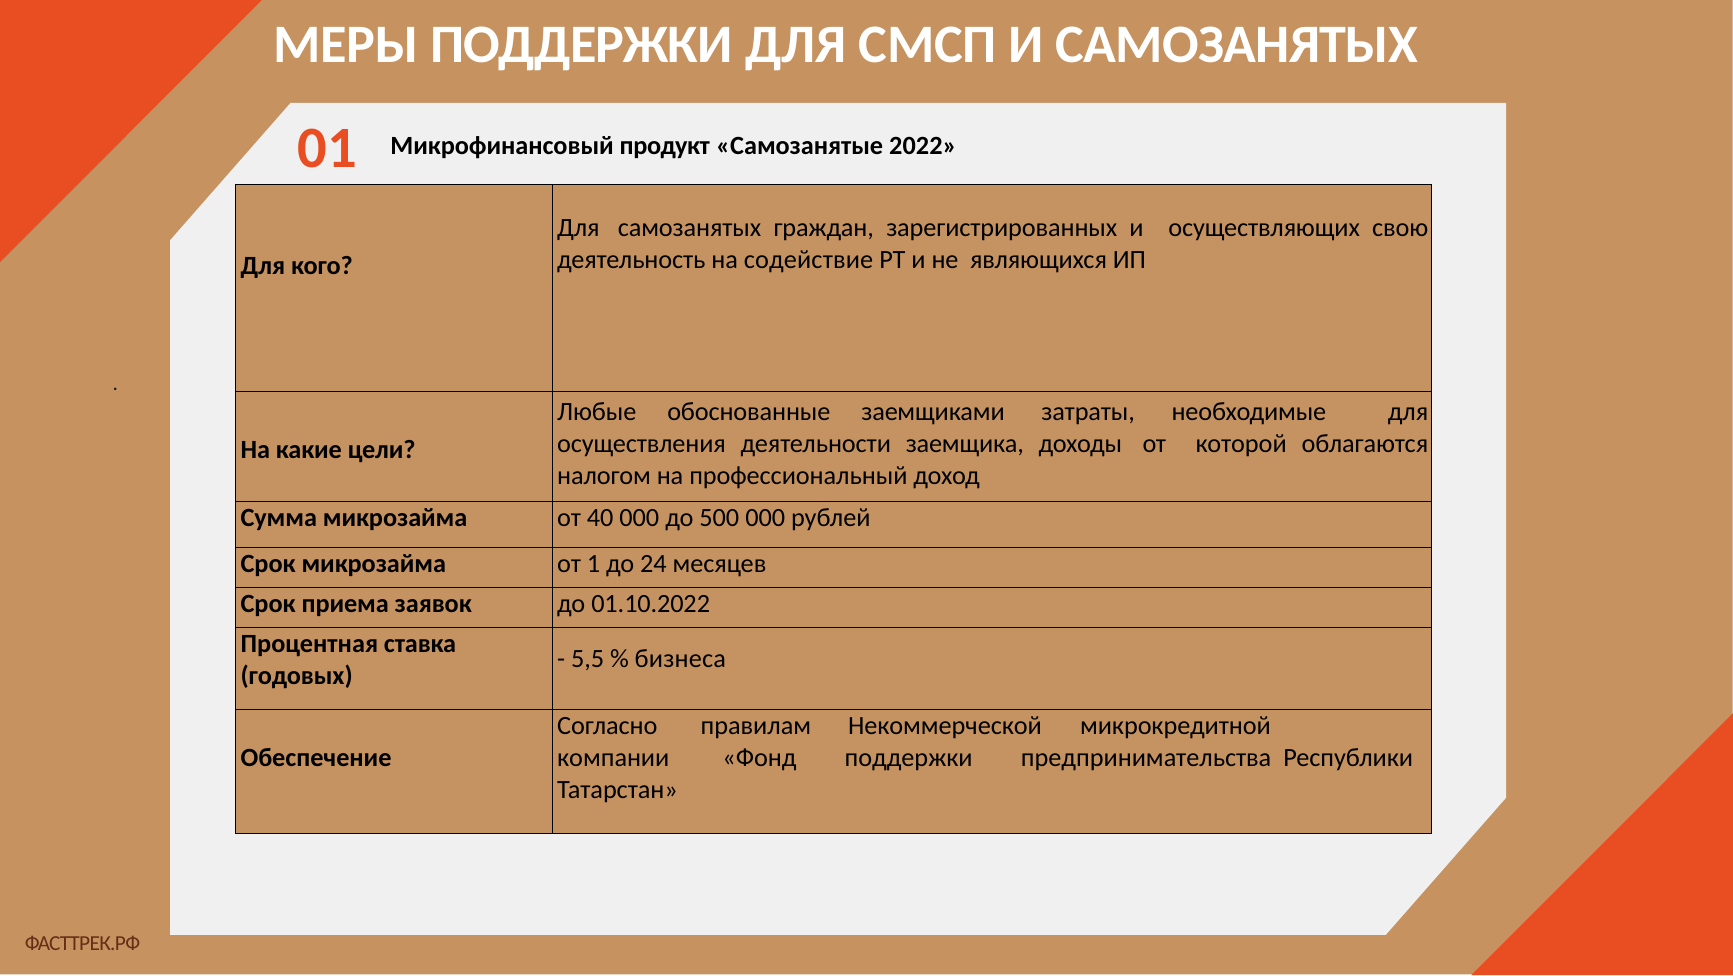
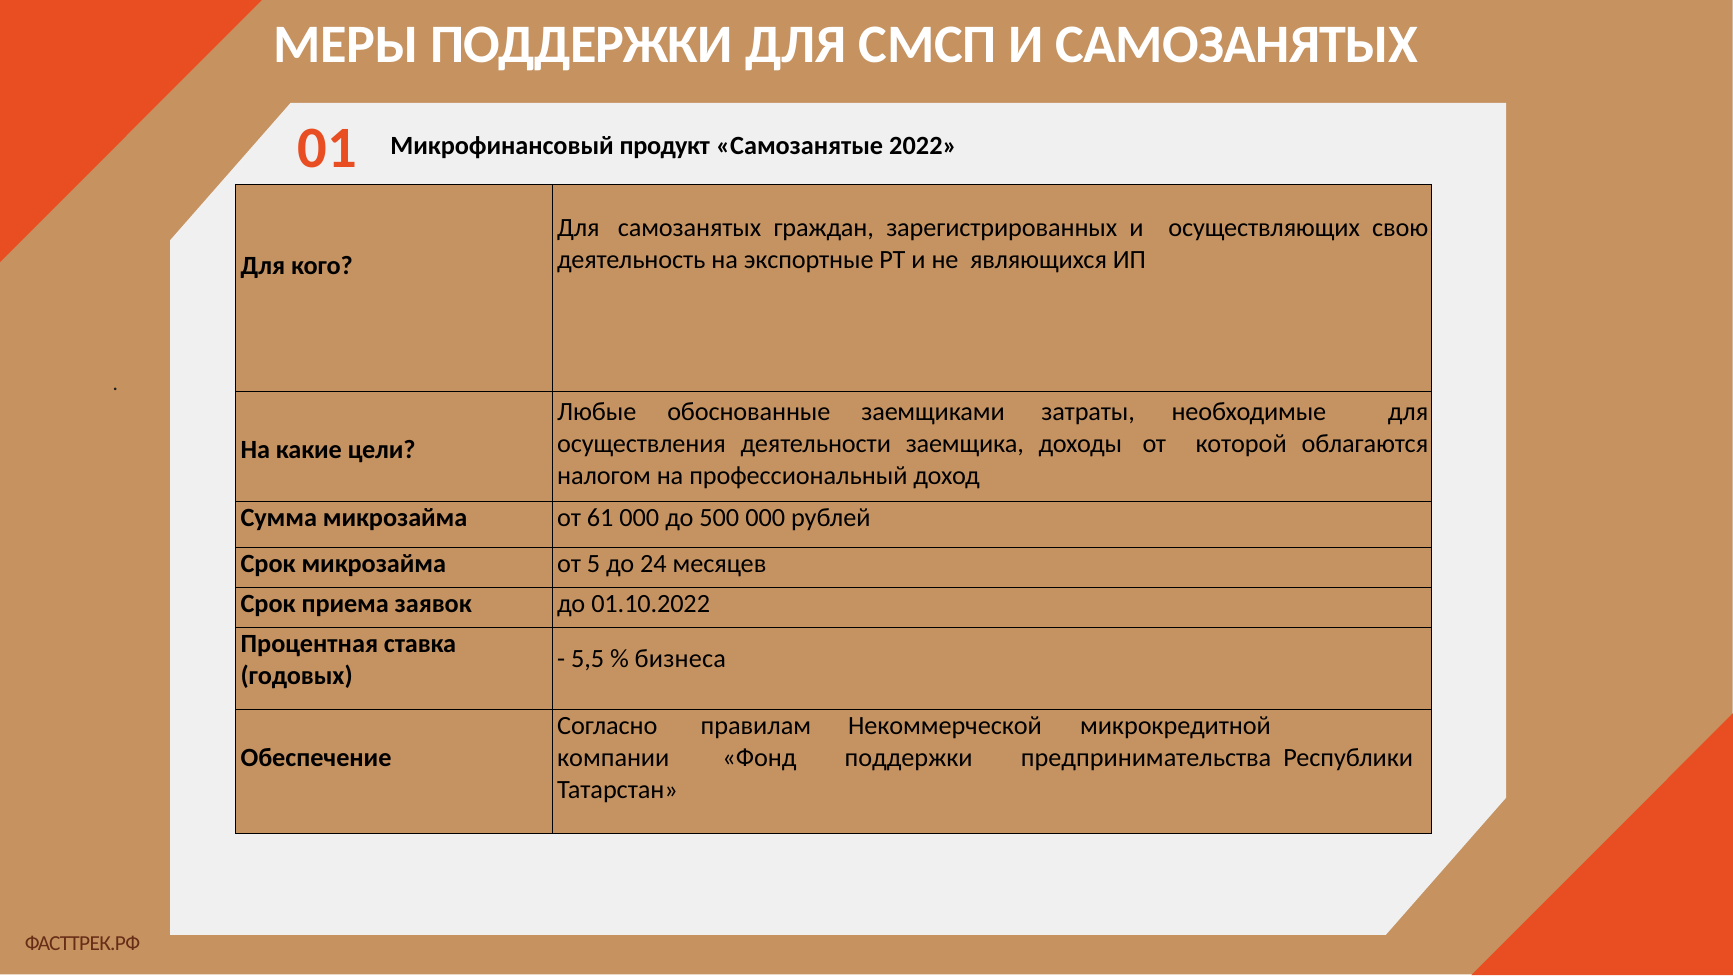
содействие: содействие -> экспортные (809, 260)
40: 40 -> 61 (600, 517)
1: 1 -> 5 (593, 563)
